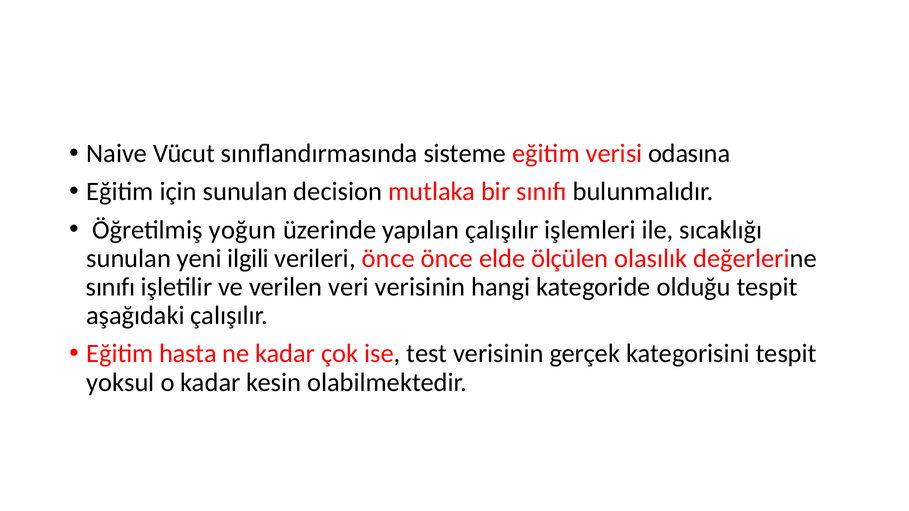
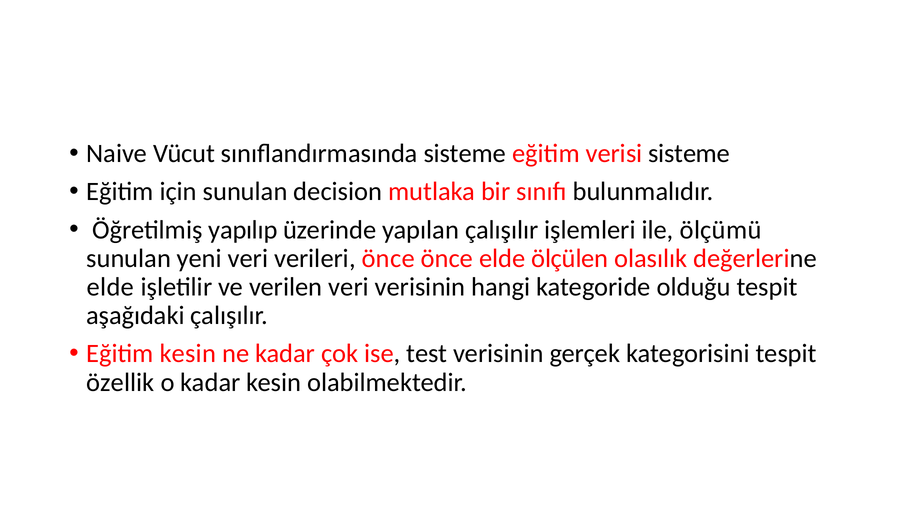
verisi odasına: odasına -> sisteme (689, 154)
yoğun: yoğun -> yapılıp (243, 230)
sıcaklığı: sıcaklığı -> ölçümü (721, 230)
yeni ilgili: ilgili -> veri (248, 259)
sınıfı: sınıfı -> elde (110, 287)
Eğitim hasta: hasta -> kesin (188, 354)
yoksul: yoksul -> özellik (120, 383)
